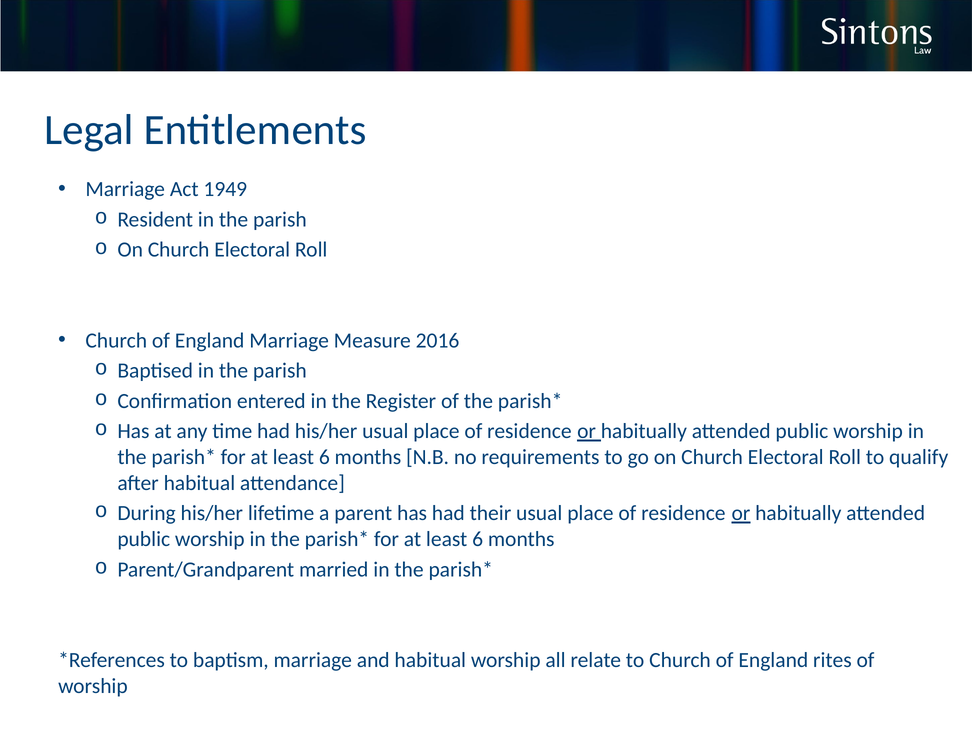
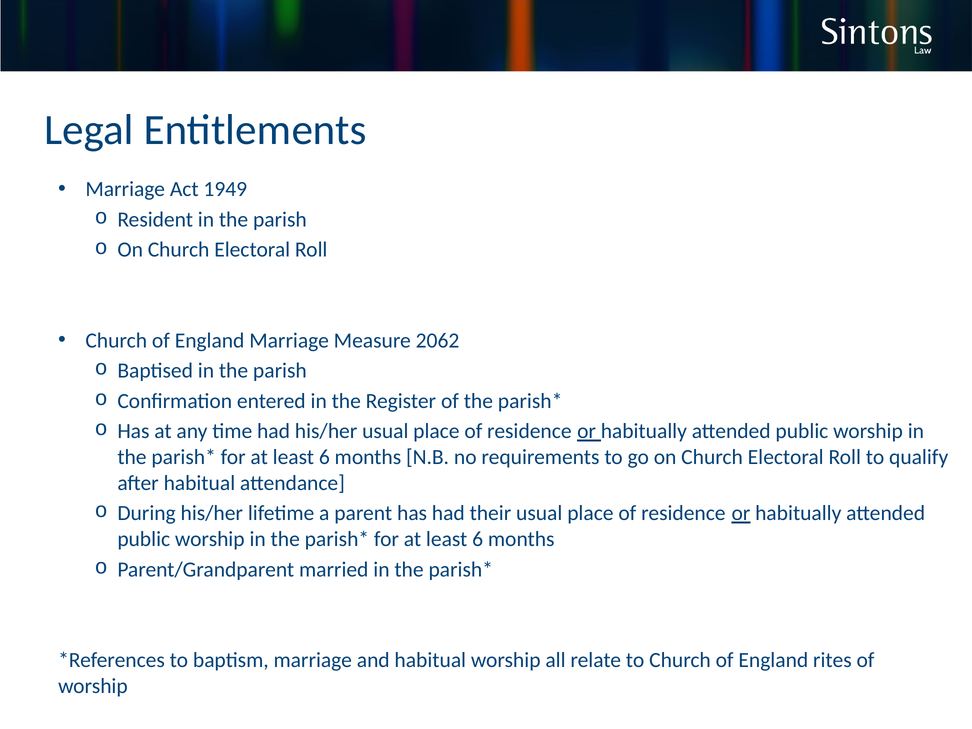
2016: 2016 -> 2062 (438, 341)
